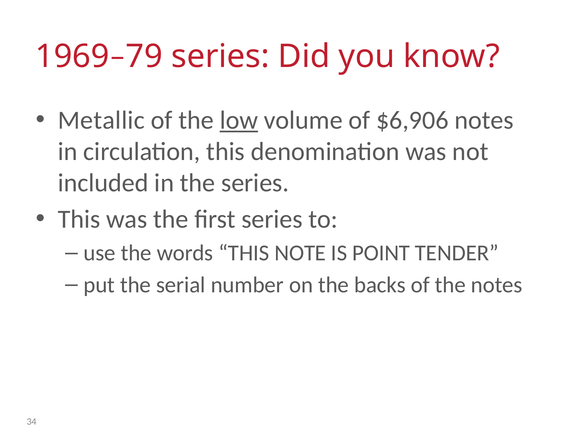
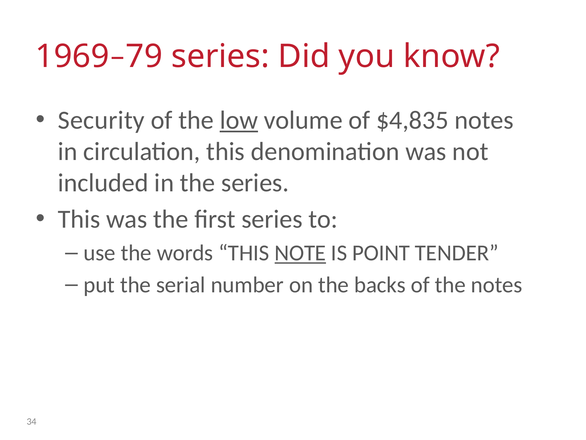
Metallic: Metallic -> Security (101, 120)
$6,906: $6,906 -> $4,835 (412, 120)
NOTE underline: none -> present (300, 253)
